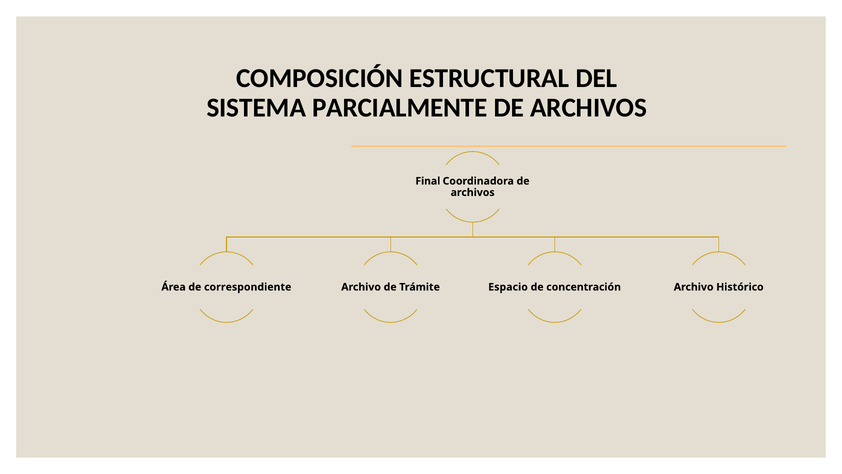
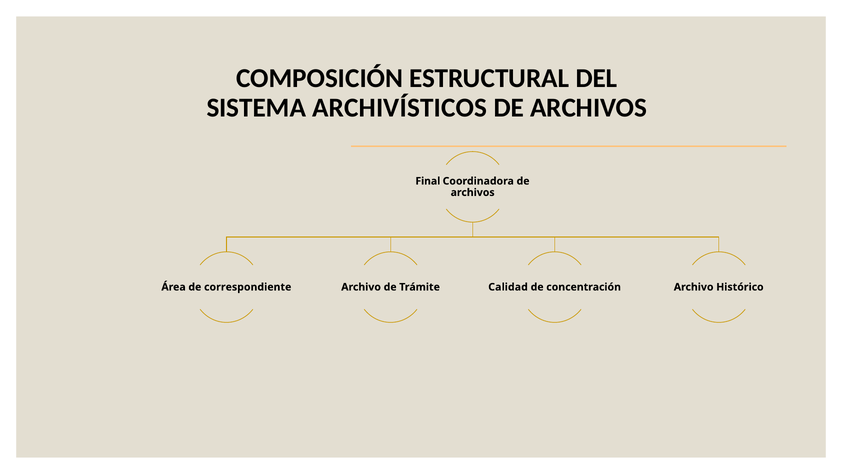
PARCIALMENTE: PARCIALMENTE -> ARCHIVÍSTICOS (400, 107)
Espacio: Espacio -> Calidad (508, 287)
